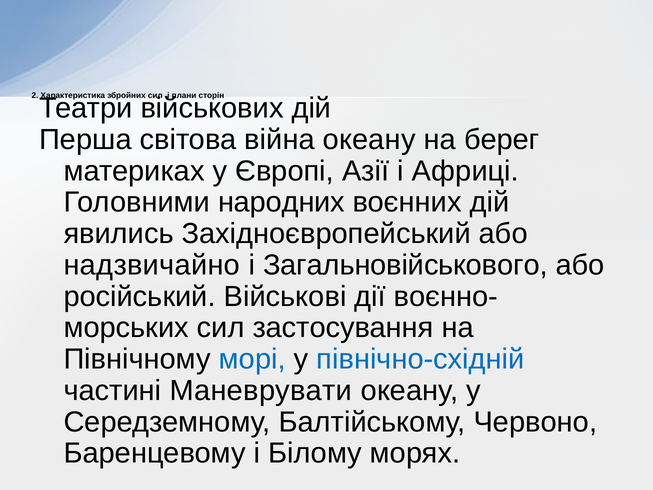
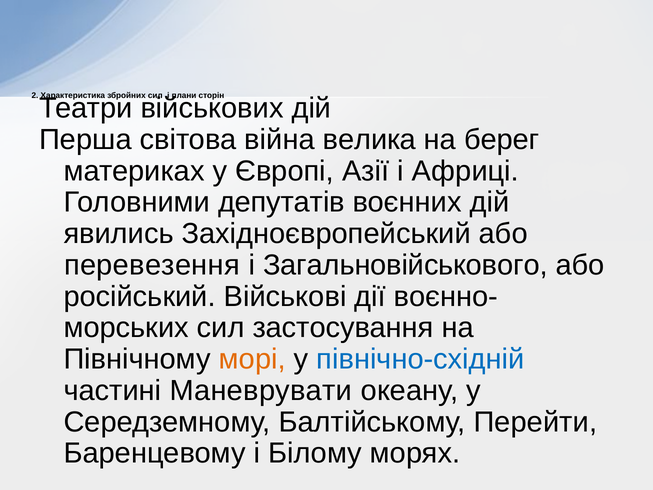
війна океану: океану -> велика (369, 139)
народних: народних -> депутатів (281, 202)
надзвичайно: надзвичайно -> перевезення (152, 265)
морі colour: blue -> orange (252, 359)
Червоно: Червоно -> Перейти (535, 422)
